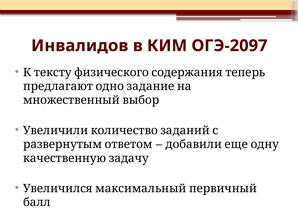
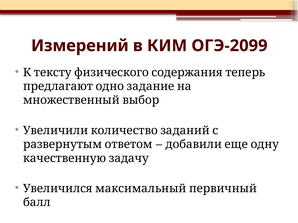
Инвалидов: Инвалидов -> Измерений (80, 46)
ОГЭ-2097: ОГЭ-2097 -> ОГЭ-2099 (229, 46)
